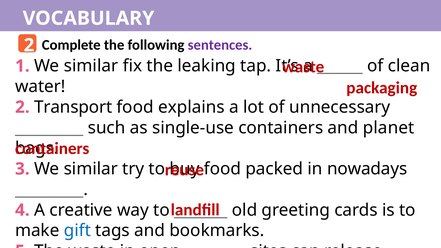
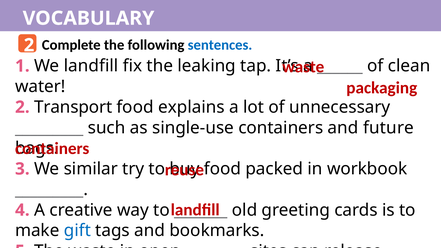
sentences colour: purple -> blue (220, 45)
1 We similar: similar -> landfill (91, 66)
planet: planet -> future (389, 128)
nowadays: nowadays -> workbook (367, 169)
